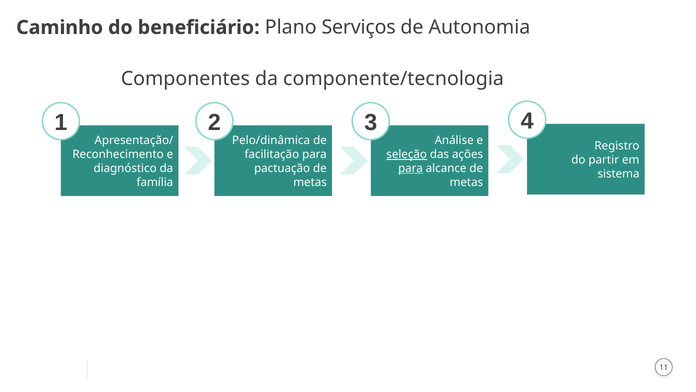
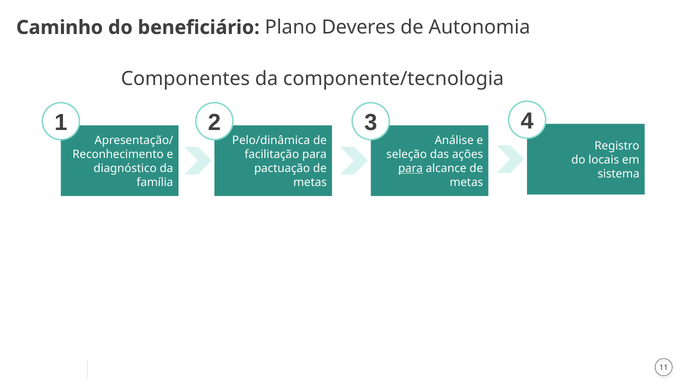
Serviços: Serviços -> Deveres (359, 27)
seleção underline: present -> none (407, 154)
partir: partir -> locais (604, 160)
